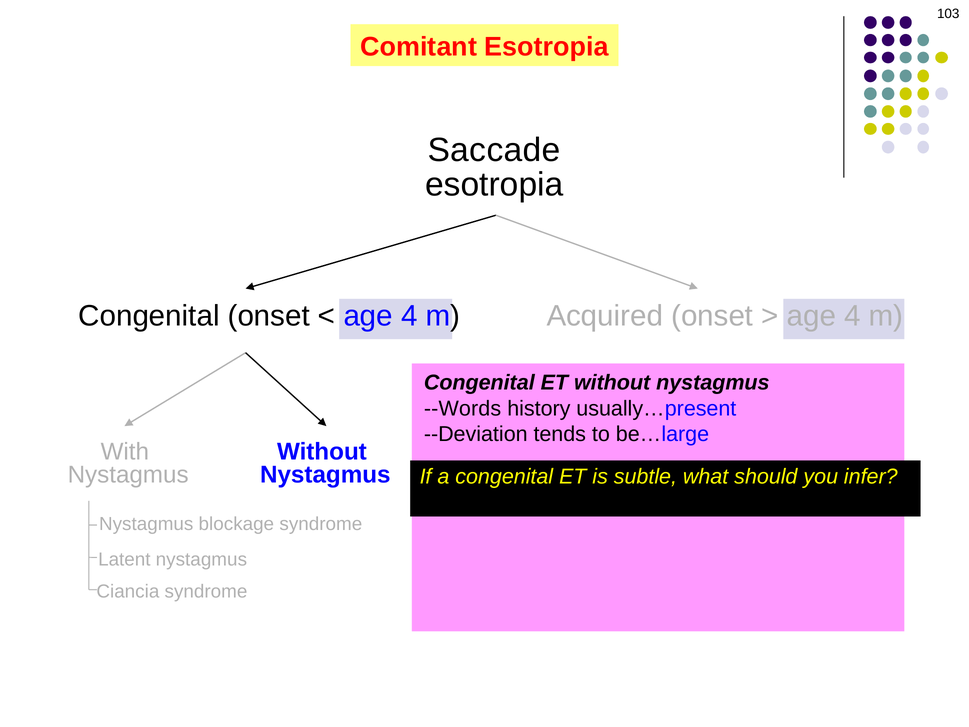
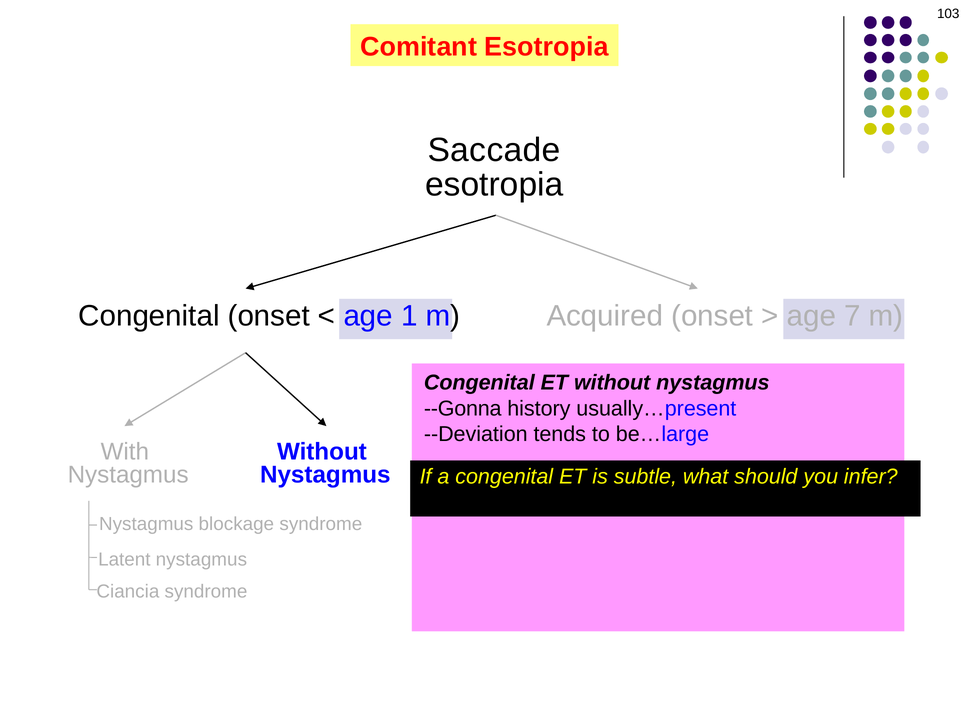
4: 4 -> 1 (409, 316)
4: 4 -> 7 (852, 316)
--Words: --Words -> --Gonna (463, 408)
